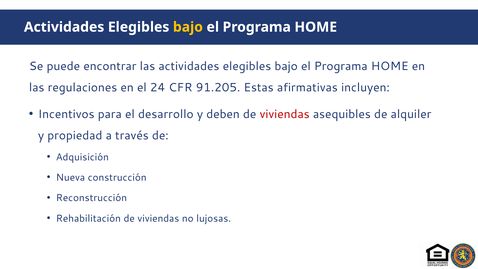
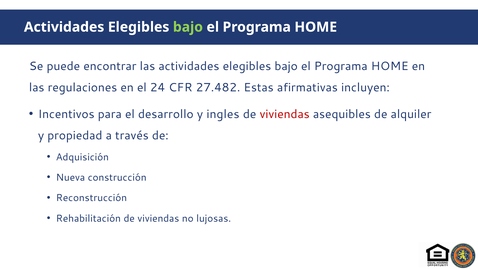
bajo colour: yellow -> light green (188, 27)
91.205: 91.205 -> 27.482 (218, 88)
deben: deben -> ingles (223, 114)
